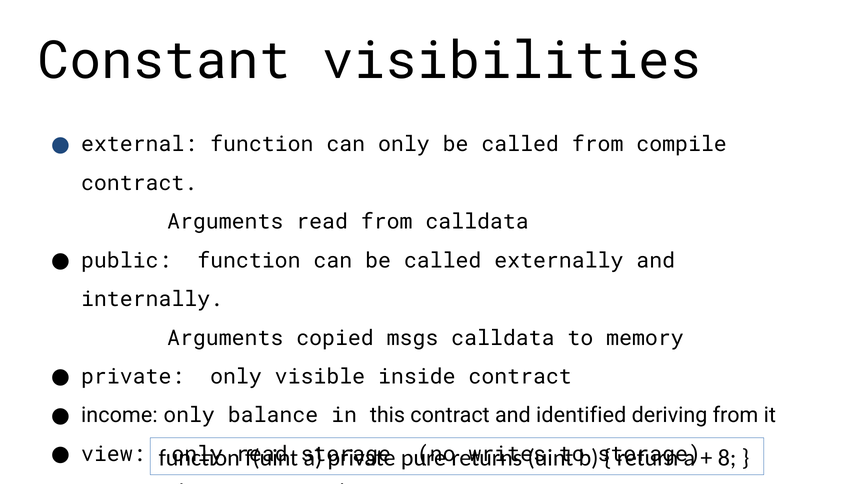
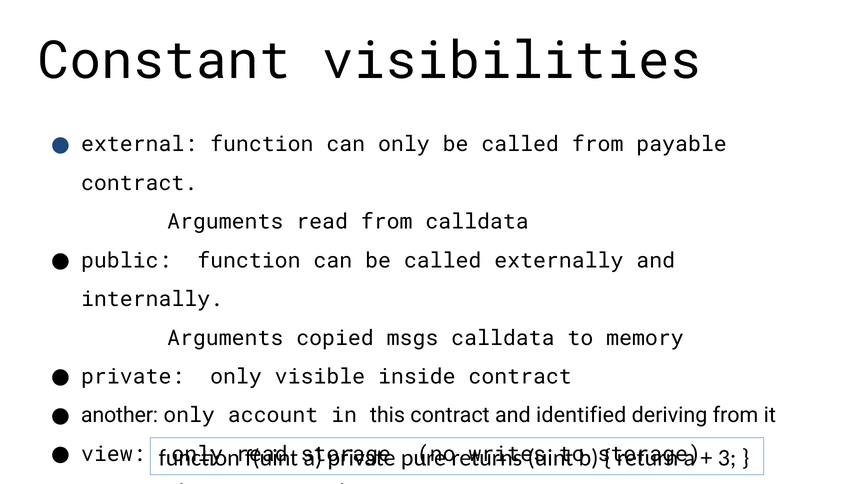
compile: compile -> payable (682, 144)
income: income -> another (119, 416)
balance: balance -> account (273, 416)
8: 8 -> 3 (727, 458)
